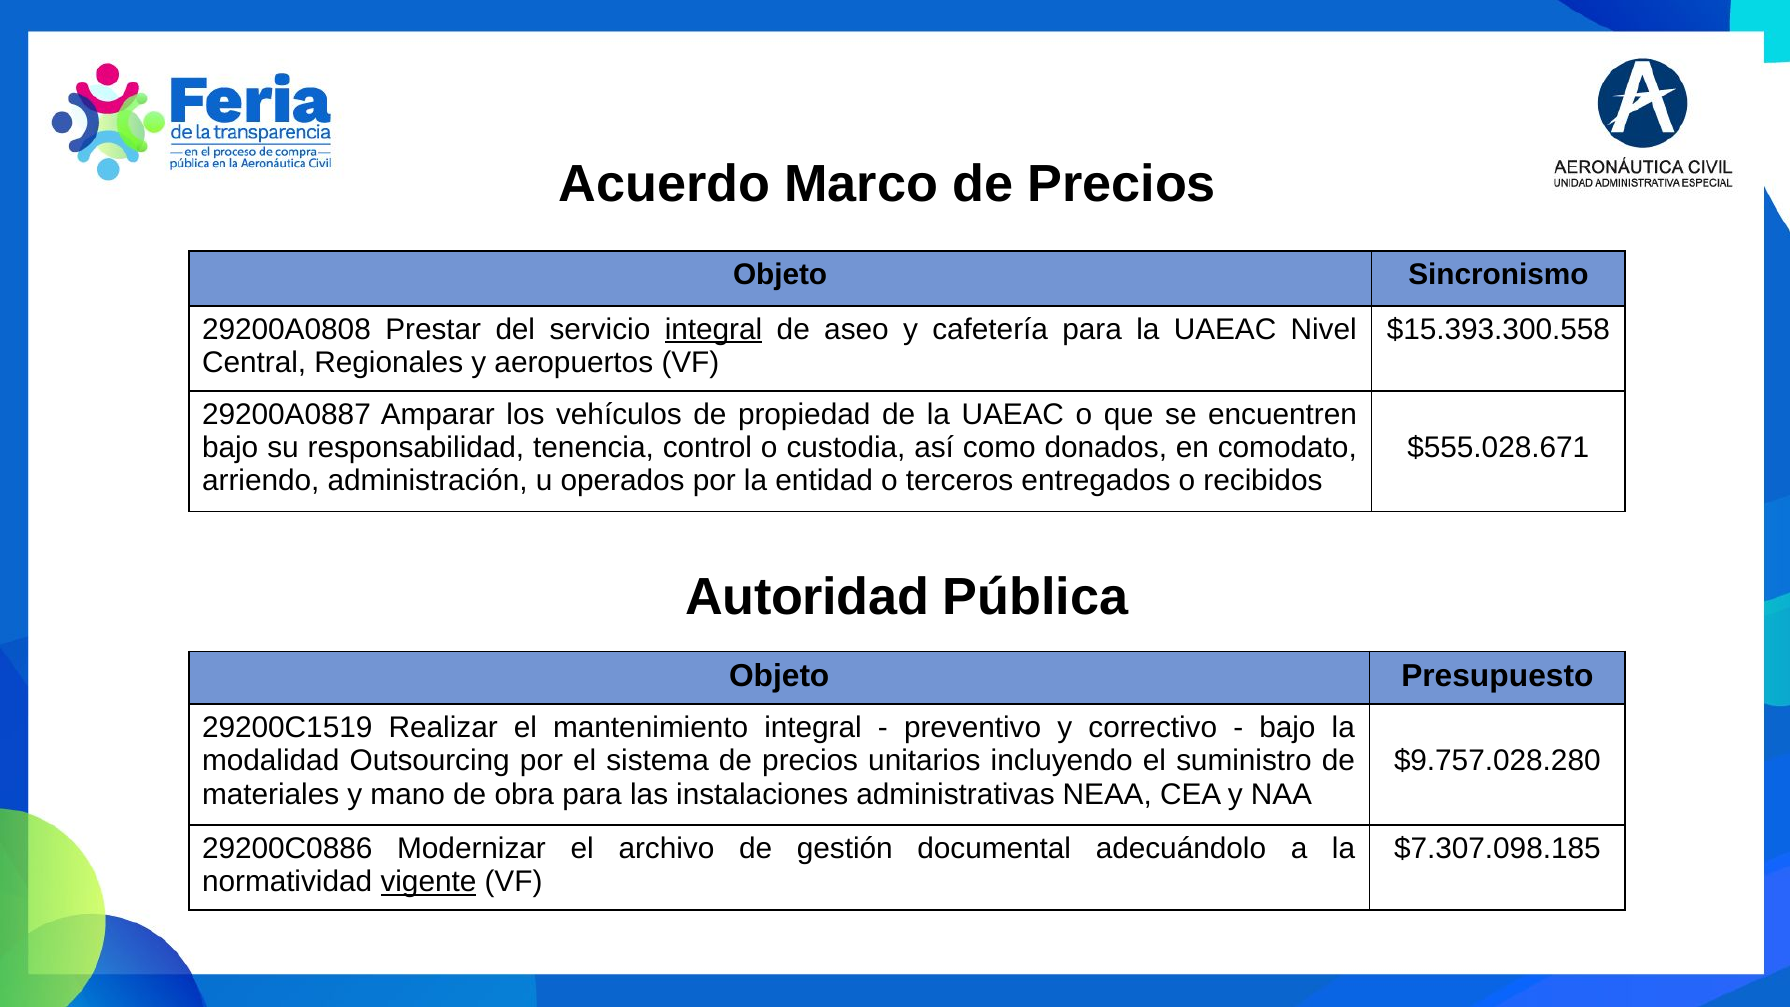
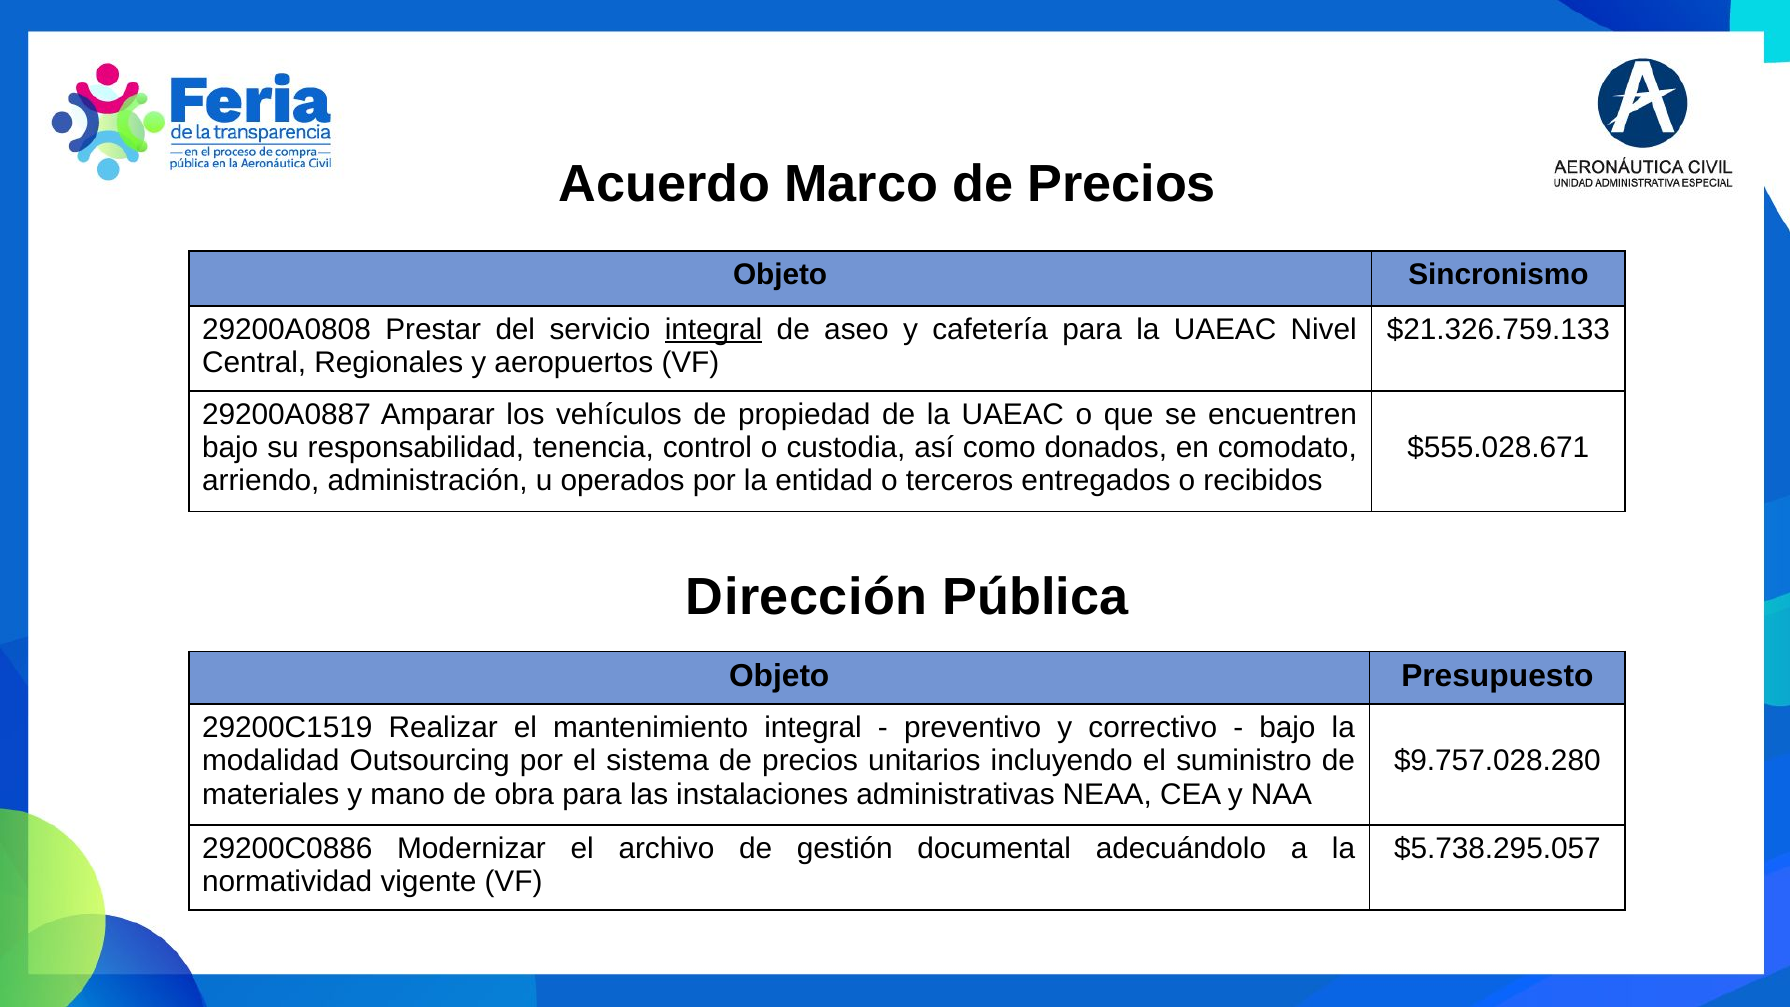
$15.393.300.558: $15.393.300.558 -> $21.326.759.133 (1498, 329)
Autoridad: Autoridad -> Dirección (807, 597)
$7.307.098.185: $7.307.098.185 -> $5.738.295.057 (1497, 849)
vigente underline: present -> none (428, 882)
